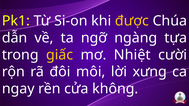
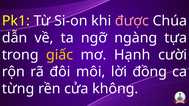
được colour: yellow -> pink (132, 21)
Nhiệt: Nhiệt -> Hạnh (132, 55)
xưng: xưng -> đồng (150, 72)
ngay: ngay -> từng (18, 89)
